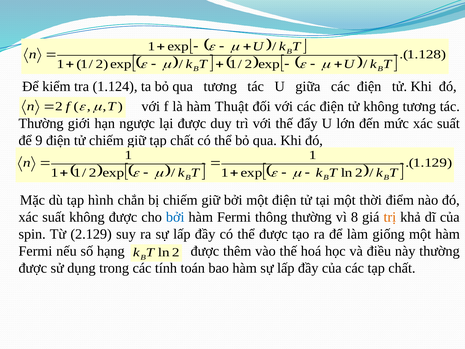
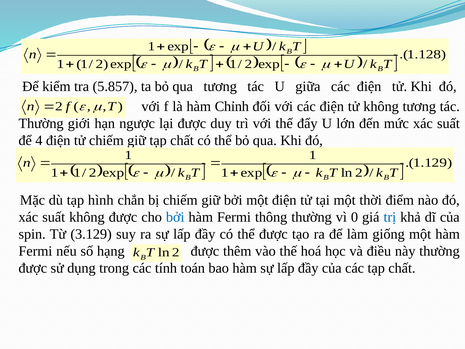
1.124: 1.124 -> 5.857 (115, 86)
Thuật: Thuật -> Chỉnh (232, 106)
9: 9 -> 4 (39, 140)
8: 8 -> 0 (355, 217)
trị colour: orange -> blue (390, 217)
2.129: 2.129 -> 3.129 (91, 234)
